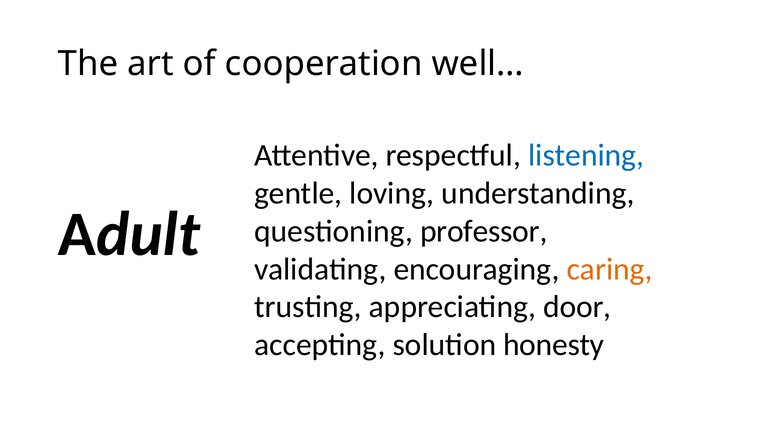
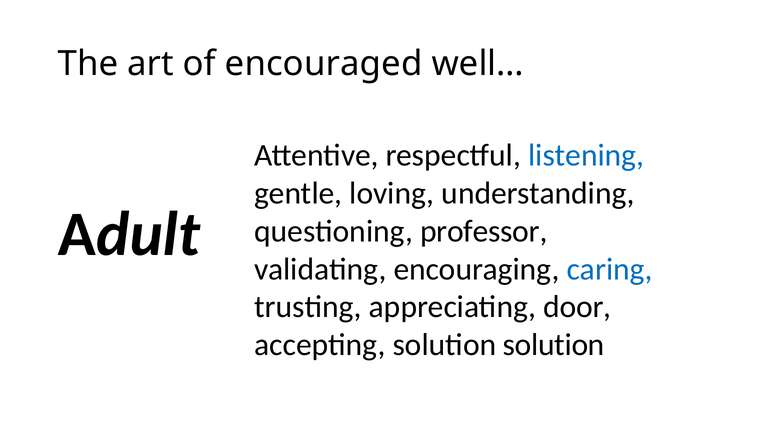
cooperation: cooperation -> encouraged (324, 64)
caring colour: orange -> blue (610, 269)
solution honesty: honesty -> solution (554, 345)
